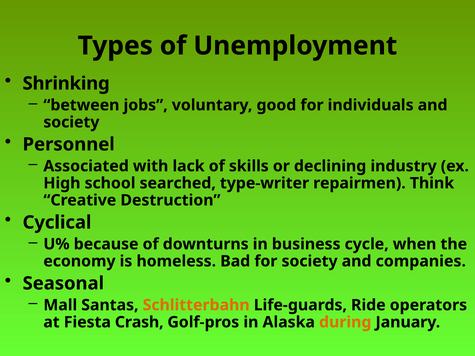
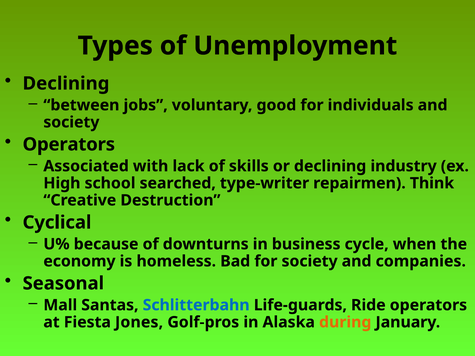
Shrinking: Shrinking -> Declining (66, 83)
Personnel: Personnel -> Operators (69, 145)
Schlitterbahn colour: orange -> blue (196, 305)
Crash: Crash -> Jones (139, 322)
